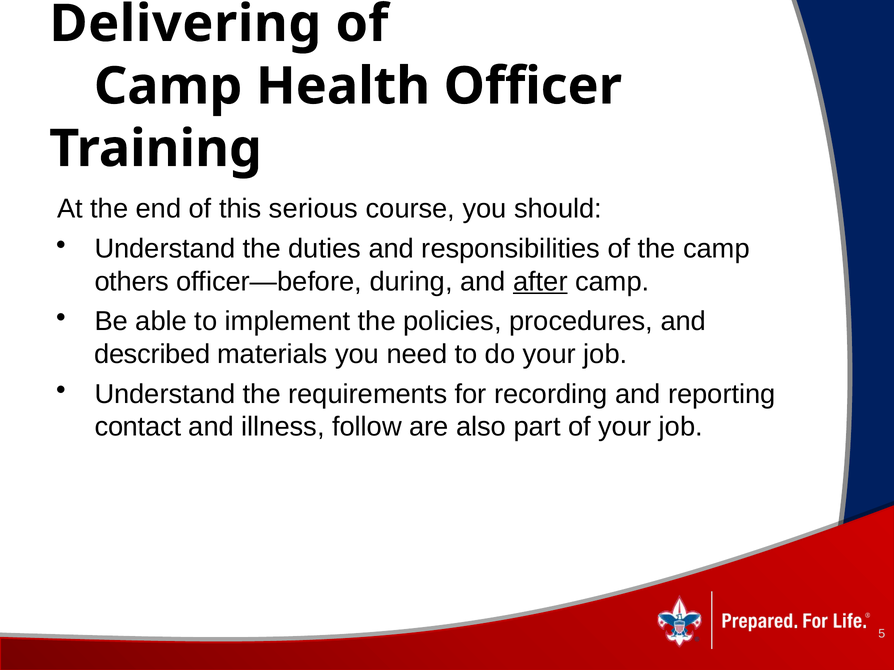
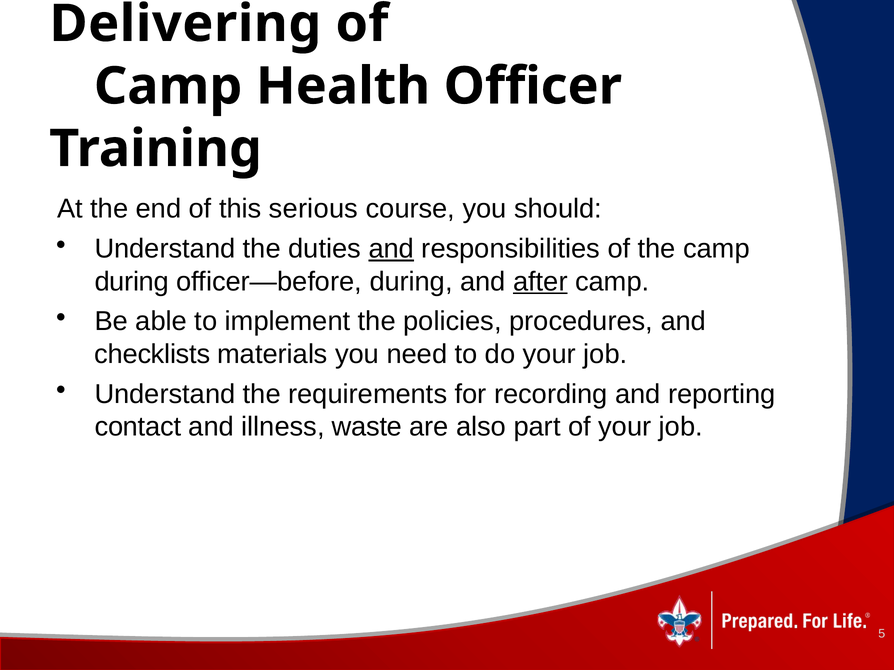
and underline: none -> present (391, 249)
others: others -> during (132, 282)
described: described -> checklists (152, 354)
follow: follow -> waste (367, 427)
